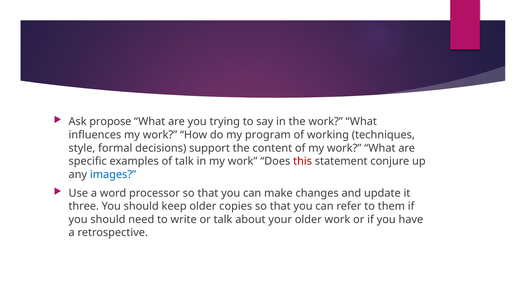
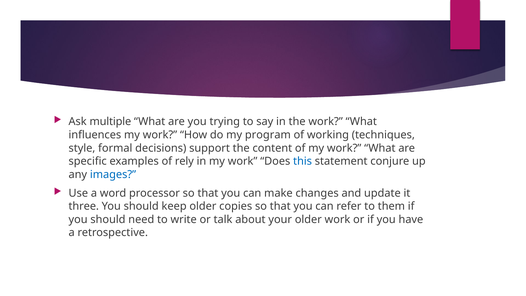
propose: propose -> multiple (110, 122)
of talk: talk -> rely (184, 161)
this colour: red -> blue (303, 161)
